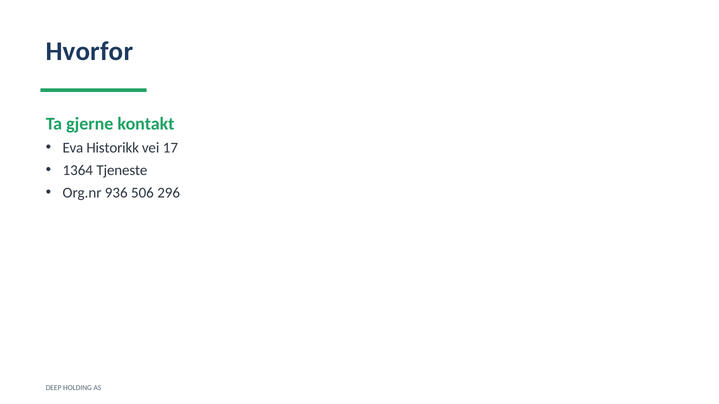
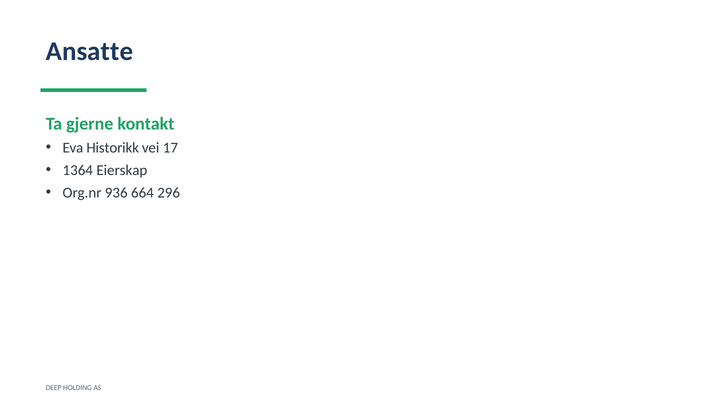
Hvorfor: Hvorfor -> Ansatte (89, 51)
Tjeneste: Tjeneste -> Eierskap (122, 170)
506: 506 -> 664 (142, 193)
